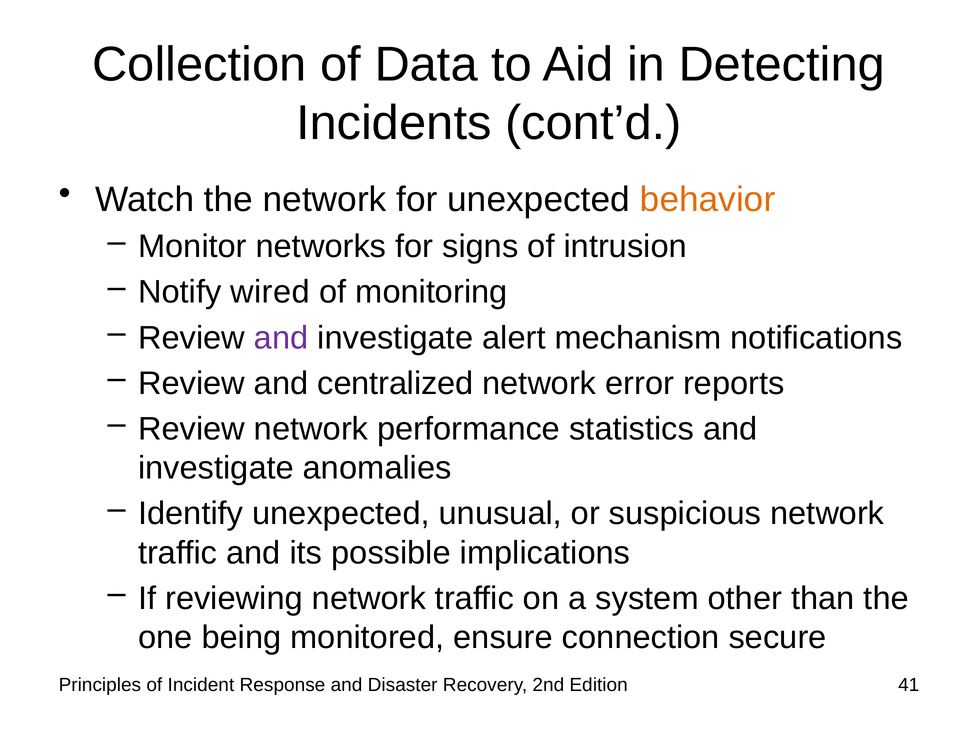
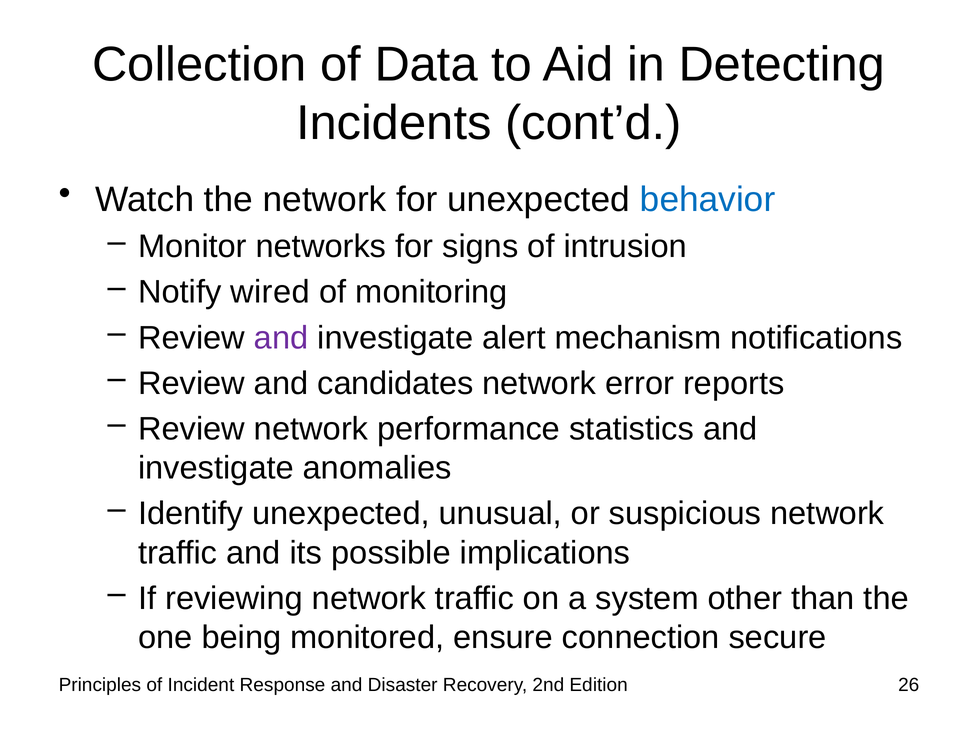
behavior colour: orange -> blue (708, 200)
centralized: centralized -> candidates (395, 384)
41: 41 -> 26 (909, 686)
